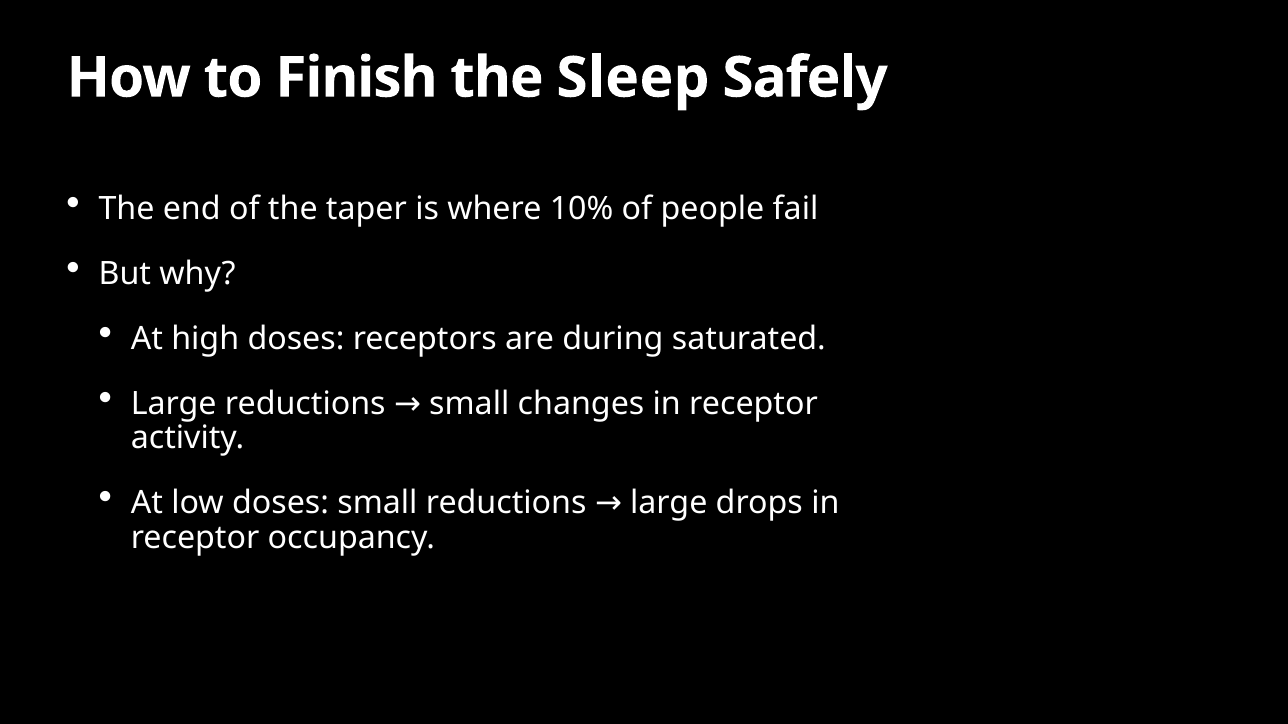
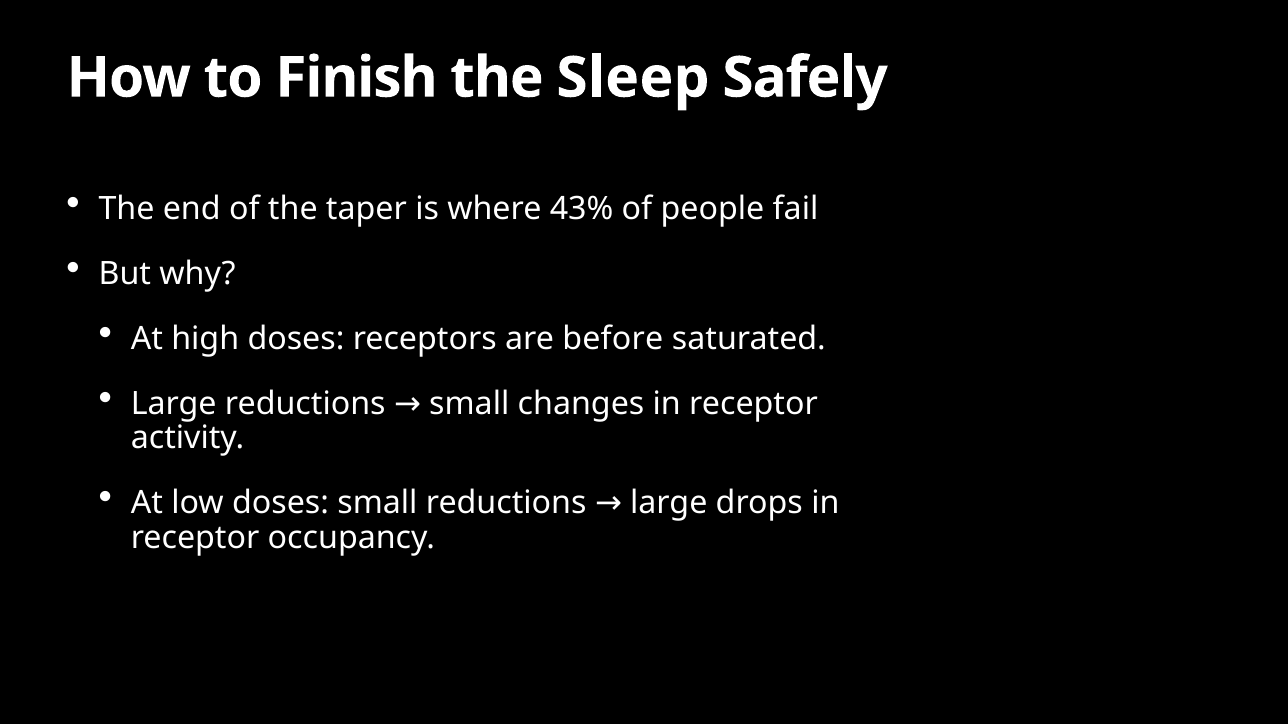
10%: 10% -> 43% (582, 209)
during: during -> before (613, 339)
